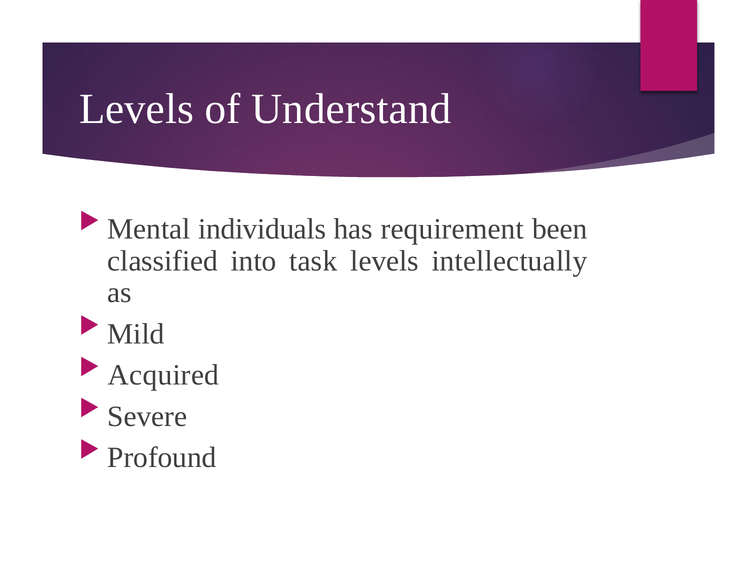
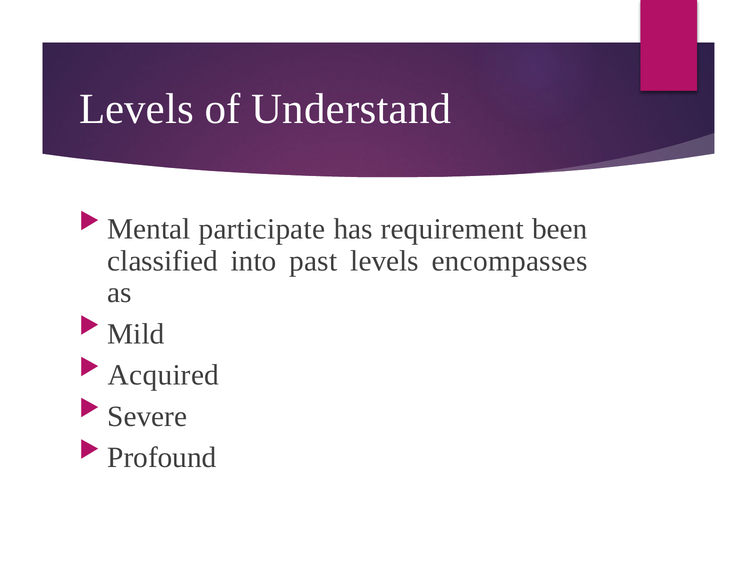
individuals: individuals -> participate (262, 229)
task: task -> past (313, 261)
intellectually: intellectually -> encompasses (510, 261)
